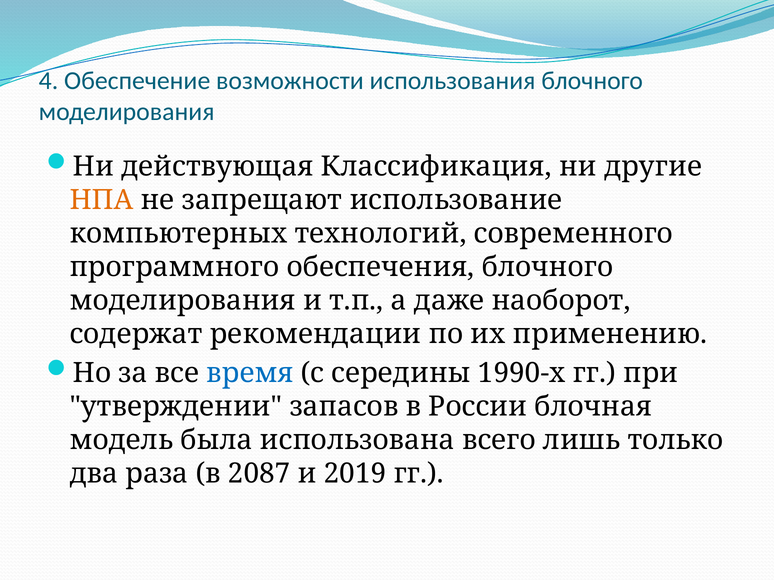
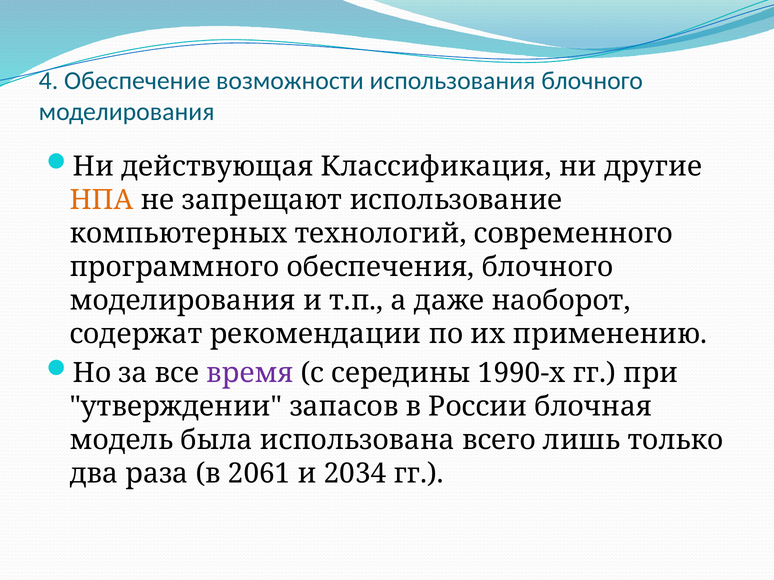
время colour: blue -> purple (250, 373)
2087: 2087 -> 2061 (259, 474)
2019: 2019 -> 2034 (355, 474)
